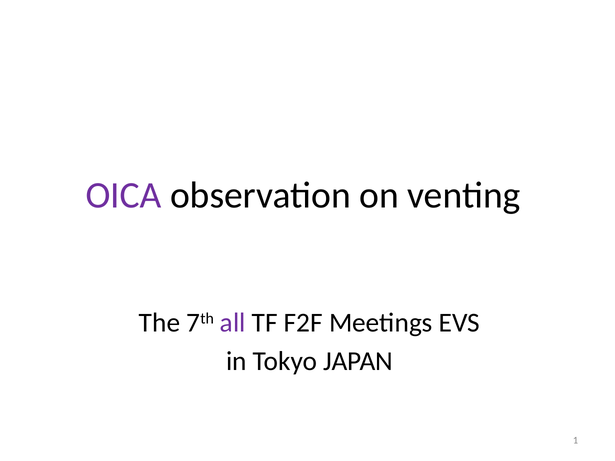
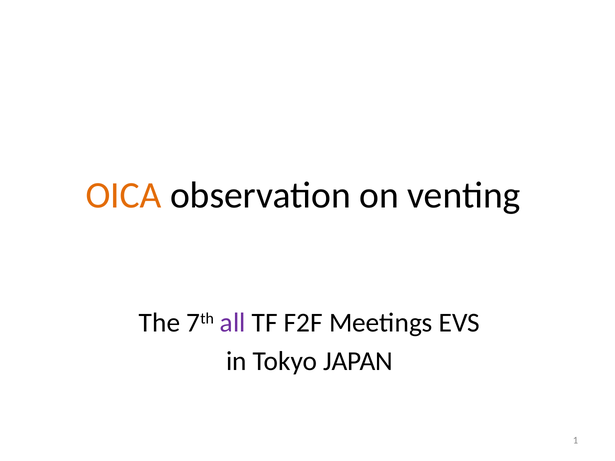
OICA colour: purple -> orange (124, 195)
